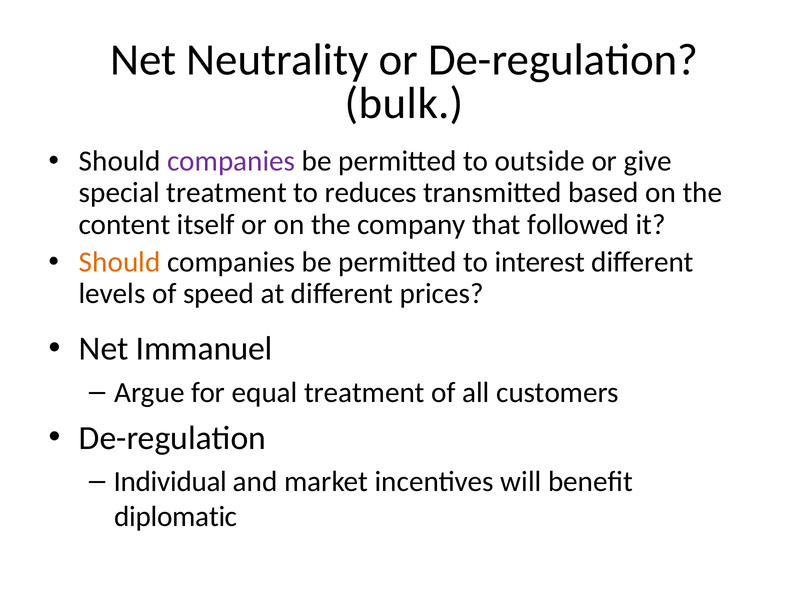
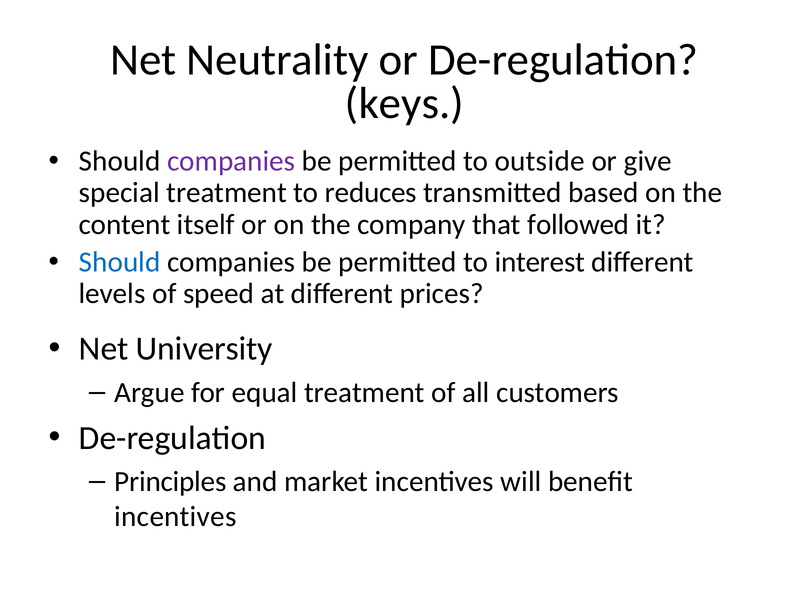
bulk: bulk -> keys (404, 103)
Should colour: orange -> blue (120, 262)
Immanuel: Immanuel -> University (204, 348)
Individual: Individual -> Principles (170, 482)
diplomatic: diplomatic -> incentives (175, 517)
